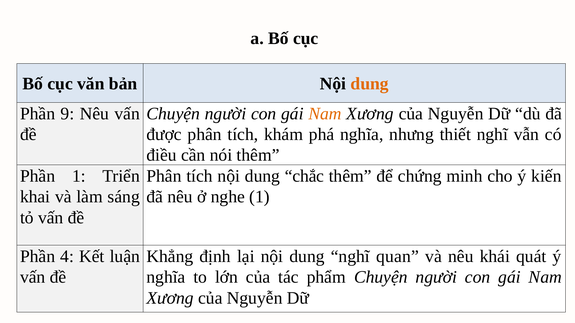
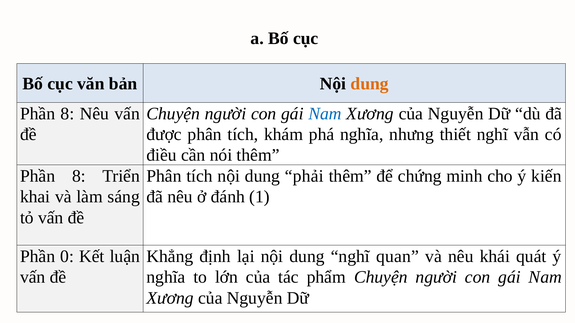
9: 9 -> 8 (67, 114)
Nam colour: orange -> blue (325, 114)
1: 1 -> 8 (79, 176)
chắc: chắc -> phải (304, 176)
nghe: nghe -> đánh (228, 197)
4: 4 -> 0 (67, 257)
